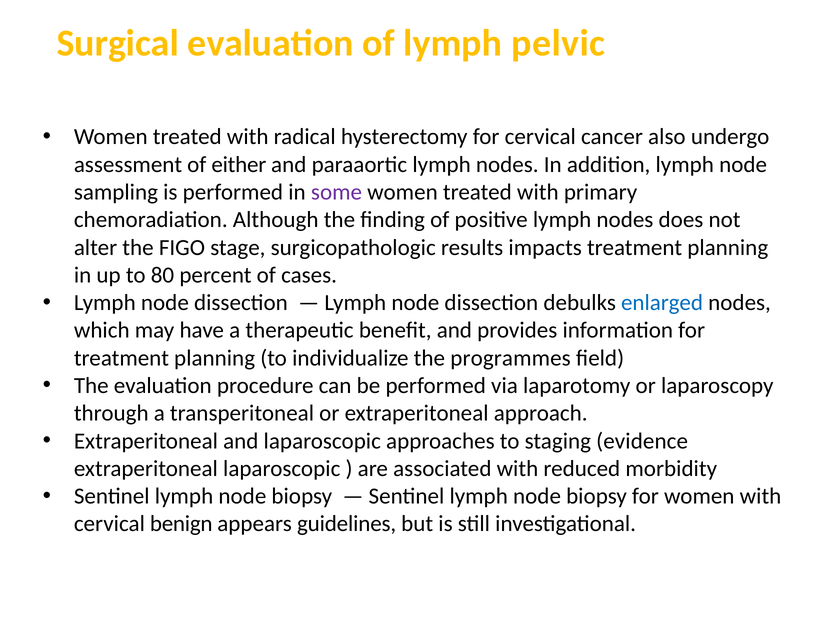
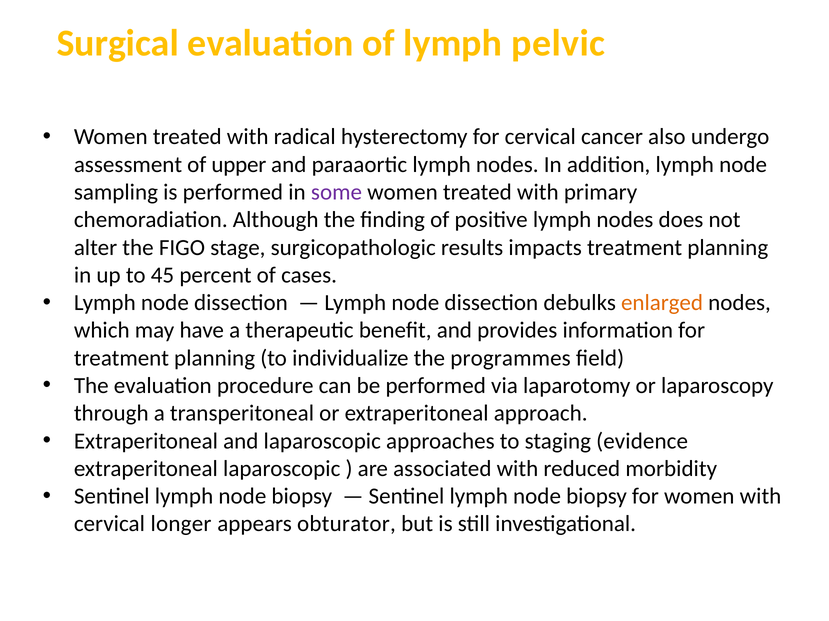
either: either -> upper (239, 165)
80: 80 -> 45 (162, 275)
enlarged colour: blue -> orange (662, 303)
benign: benign -> longer (181, 525)
guidelines: guidelines -> obturator (346, 525)
